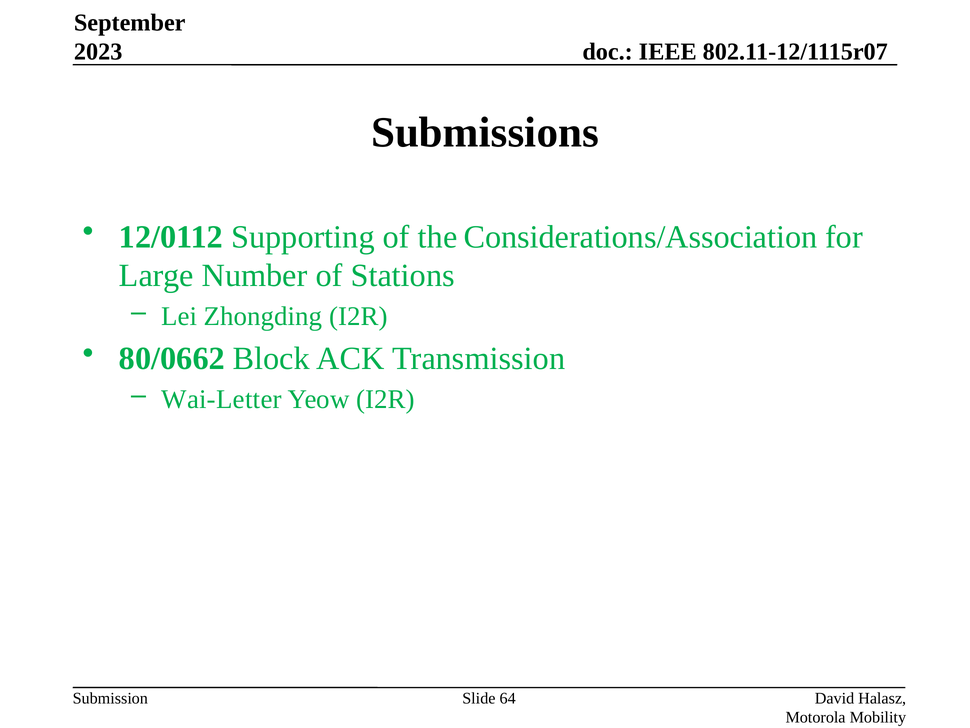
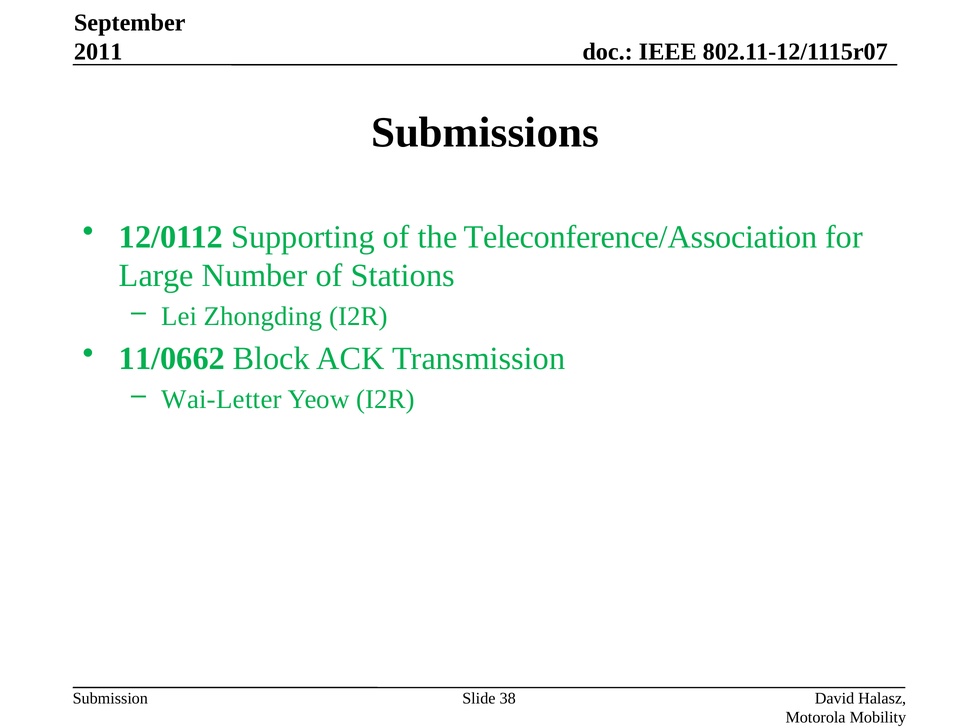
2023: 2023 -> 2011 (98, 52)
Considerations/Association: Considerations/Association -> Teleconference/Association (641, 237)
80/0662: 80/0662 -> 11/0662 (172, 358)
64: 64 -> 38 (508, 698)
